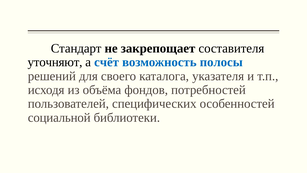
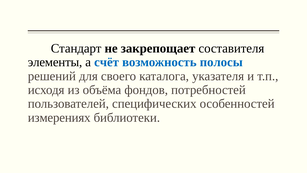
уточняют: уточняют -> элементы (55, 62)
социальной: социальной -> измерениях (59, 117)
